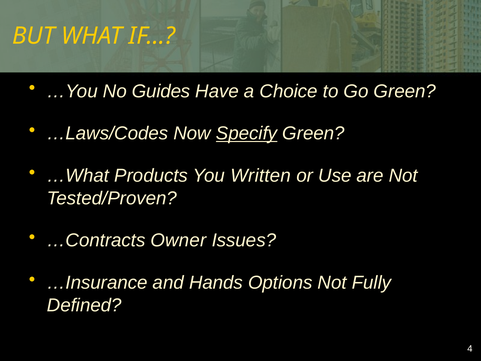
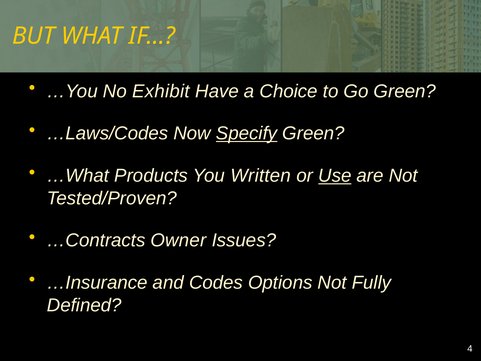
Guides: Guides -> Exhibit (161, 91)
Use underline: none -> present (335, 176)
Hands: Hands -> Codes (216, 283)
